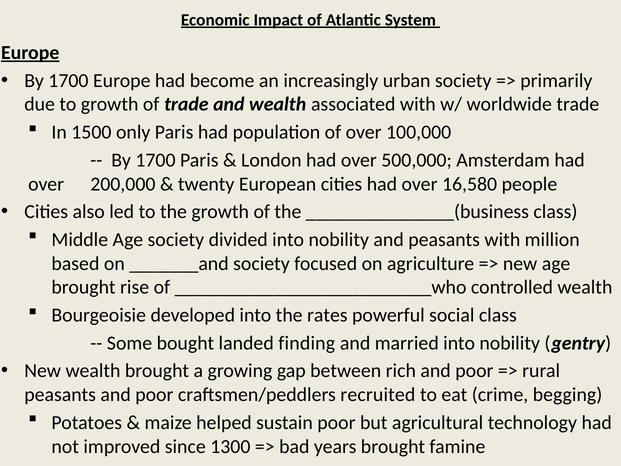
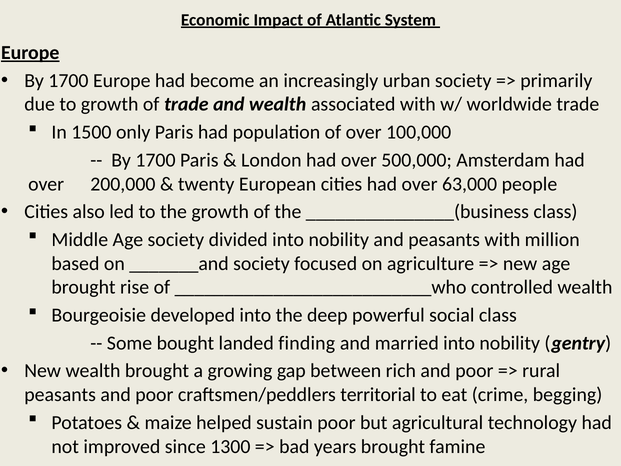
16,580: 16,580 -> 63,000 (470, 184)
rates: rates -> deep (327, 315)
recruited: recruited -> territorial (378, 395)
